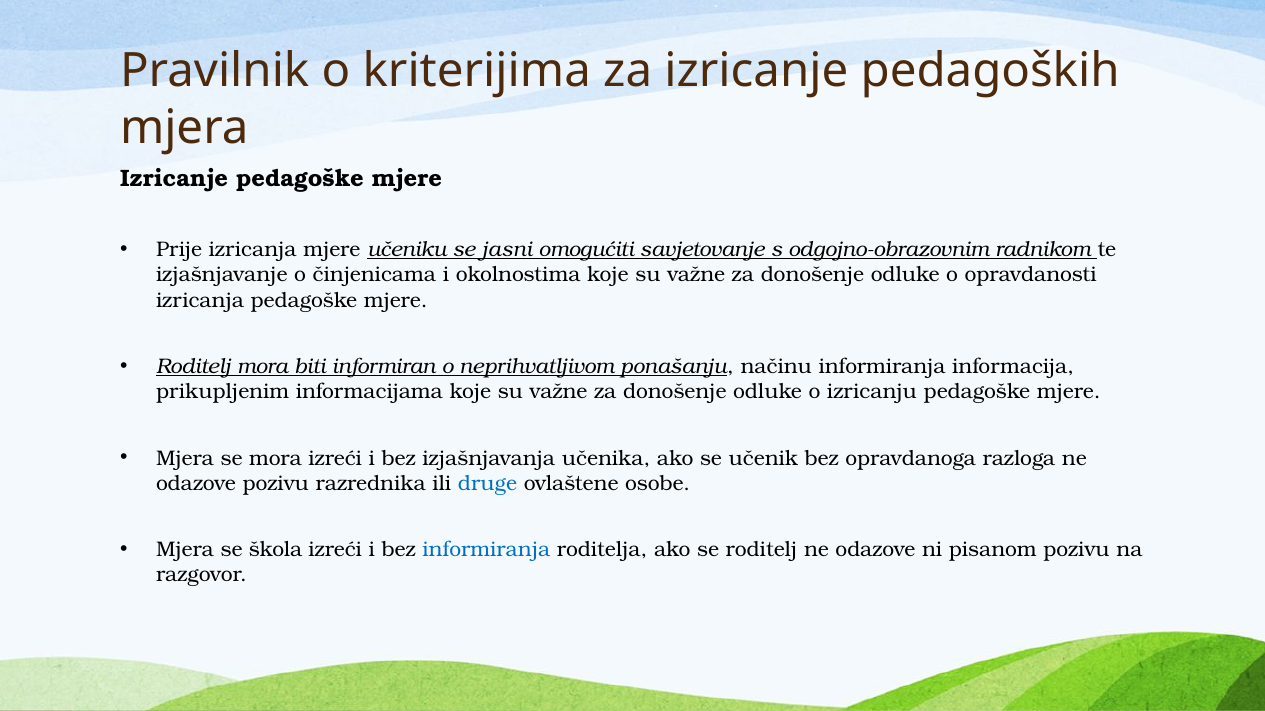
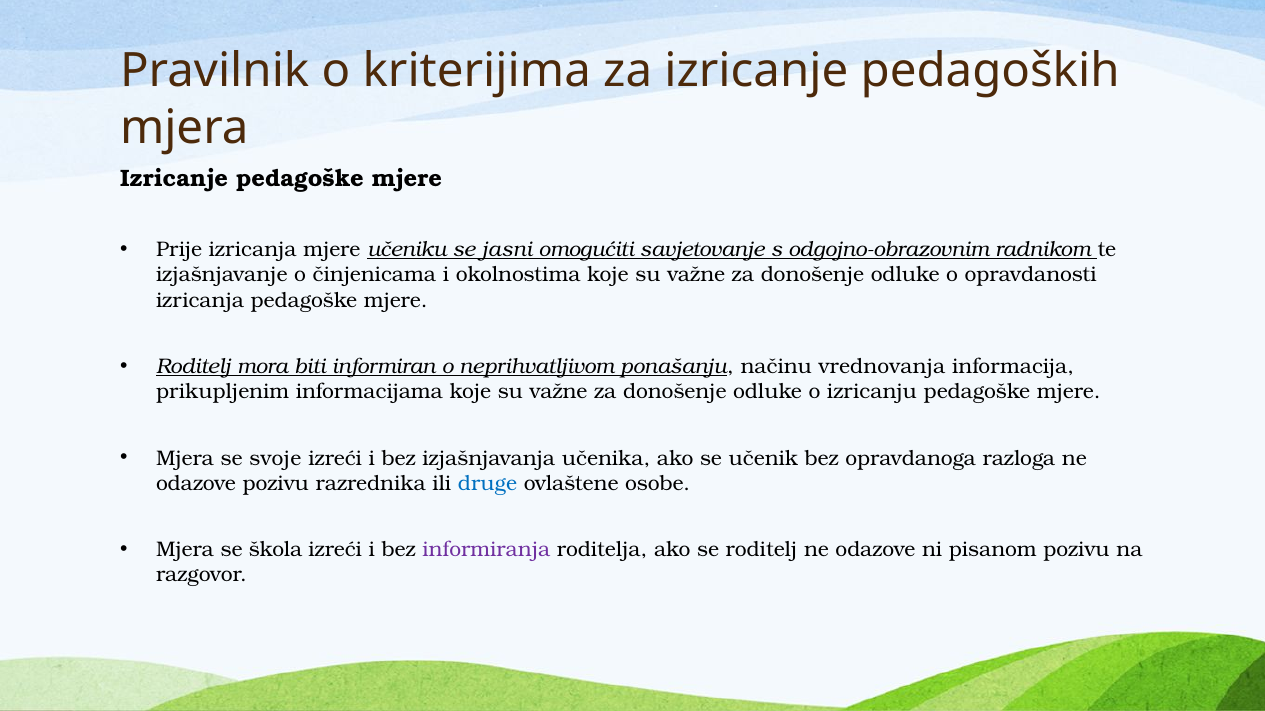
načinu informiranja: informiranja -> vrednovanja (882, 367)
se mora: mora -> svoje (275, 458)
informiranja colour: blue -> purple (486, 550)
